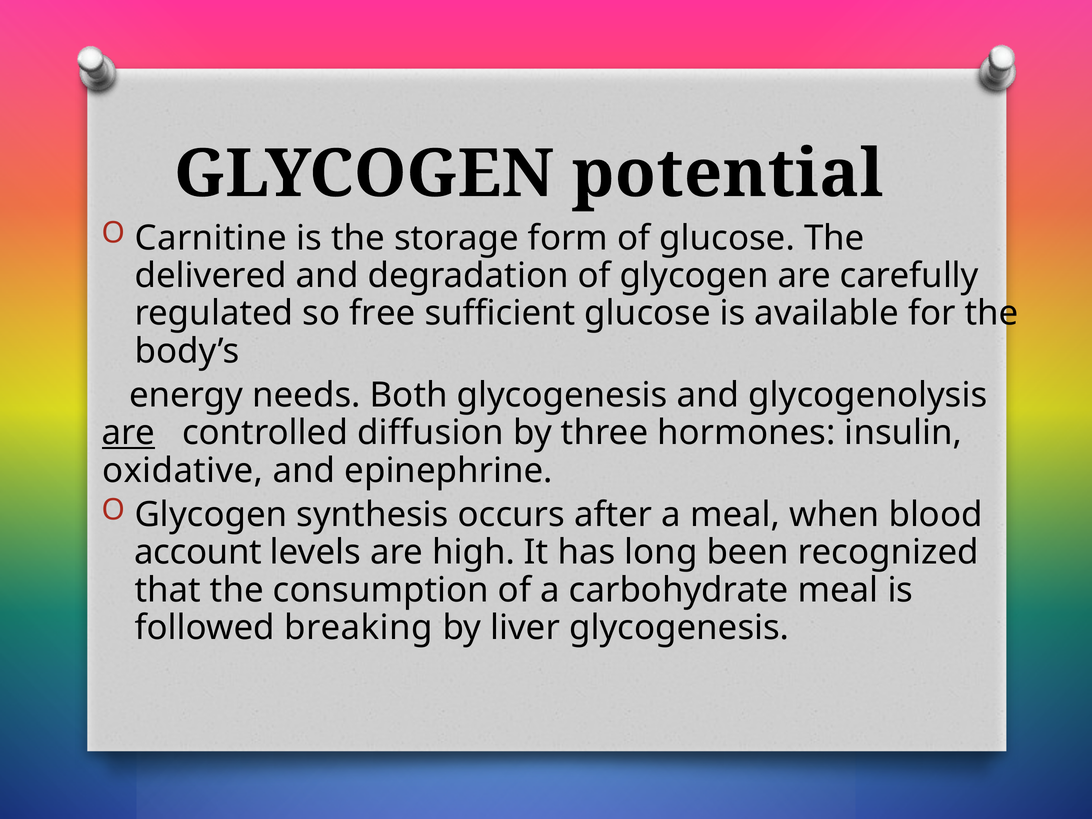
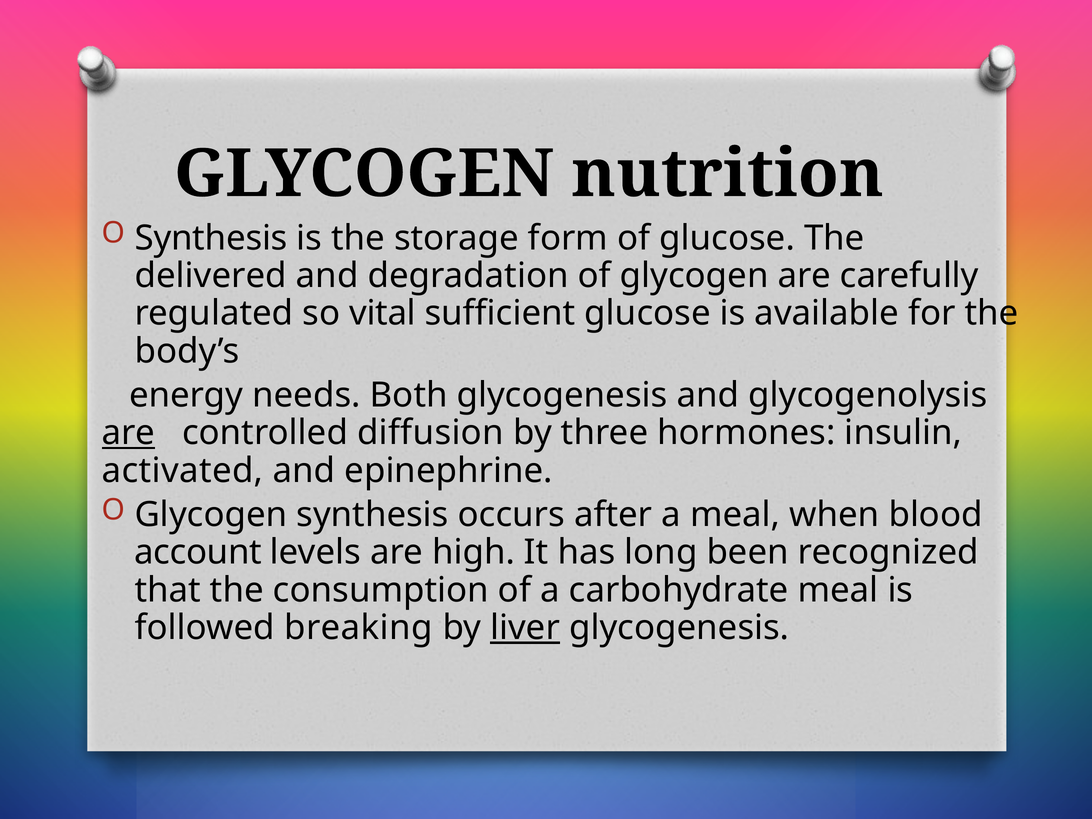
potential: potential -> nutrition (727, 174)
Carnitine: Carnitine -> Synthesis (211, 238)
free: free -> vital (383, 313)
oxidative: oxidative -> activated (183, 471)
liver underline: none -> present (525, 628)
